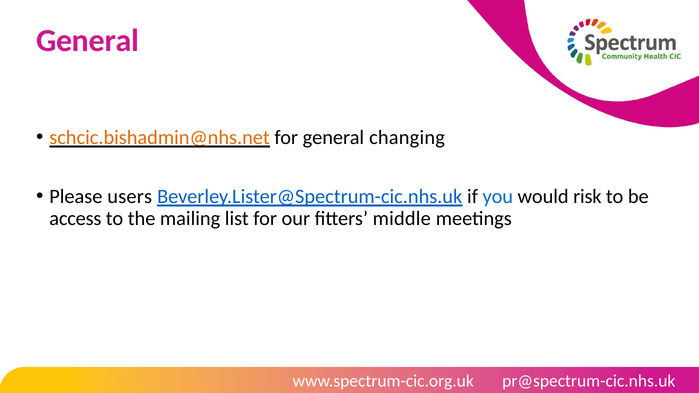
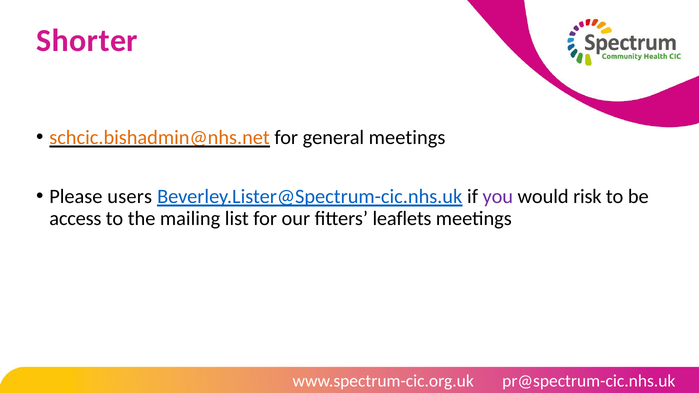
General: General -> Shorter (87, 41)
general changing: changing -> meetings (407, 138)
you colour: blue -> purple (498, 197)
middle: middle -> leaflets (402, 219)
